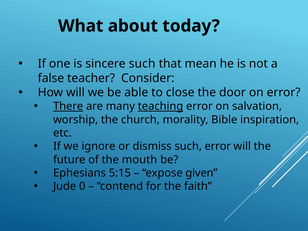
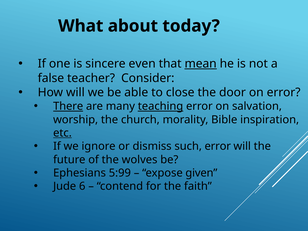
sincere such: such -> even (142, 64)
mean underline: none -> present (201, 64)
etc underline: none -> present (62, 133)
mouth: mouth -> wolves (140, 160)
5:15: 5:15 -> 5:99 (120, 173)
0: 0 -> 6 (82, 186)
